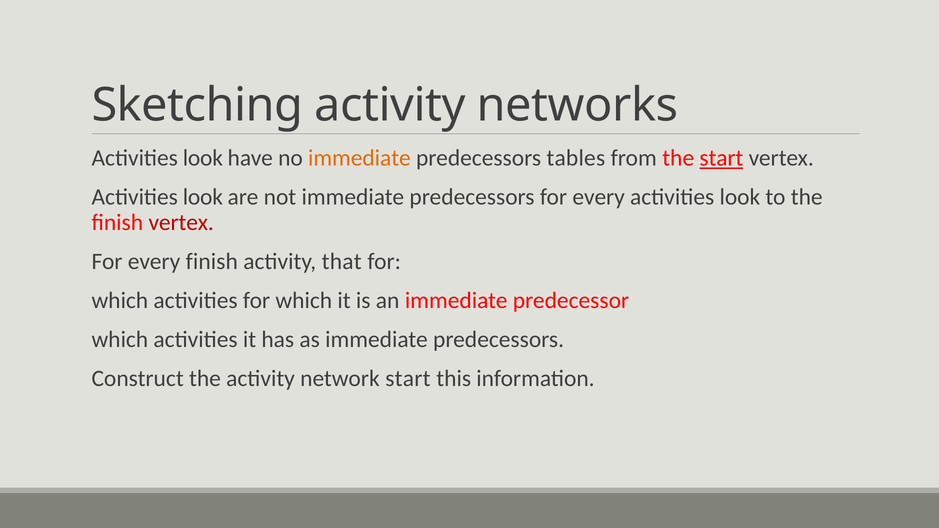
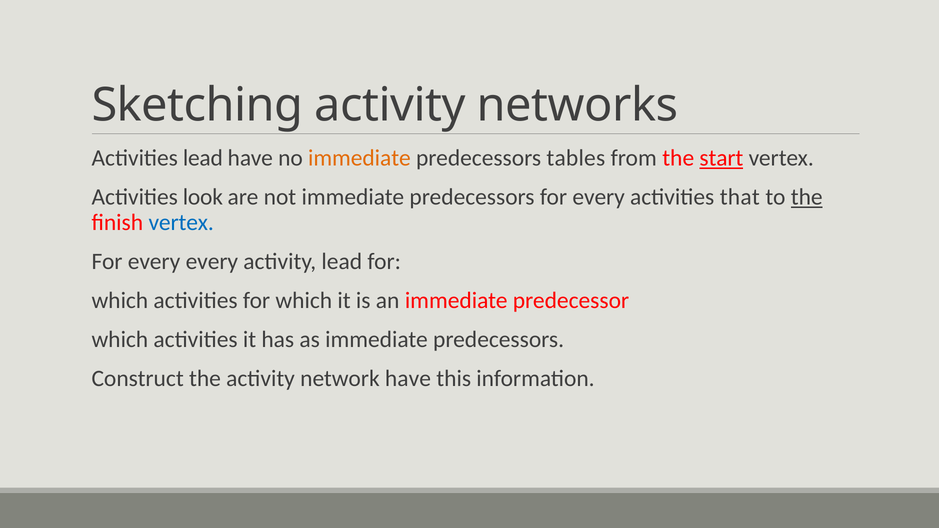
look: look -> lead (203, 158)
look: look -> that (740, 197)
the underline: none -> present (807, 197)
vertex colour: red -> blue (181, 223)
every finish: finish -> every (212, 262)
activity that: that -> lead (342, 262)
network start: start -> have (408, 379)
